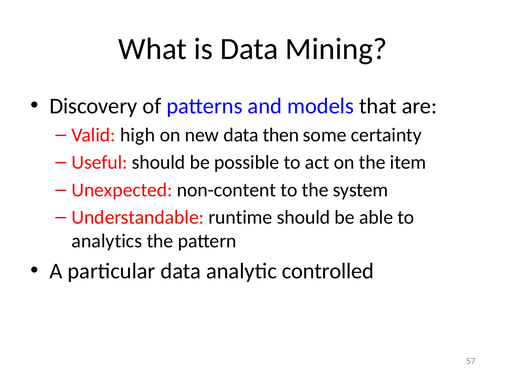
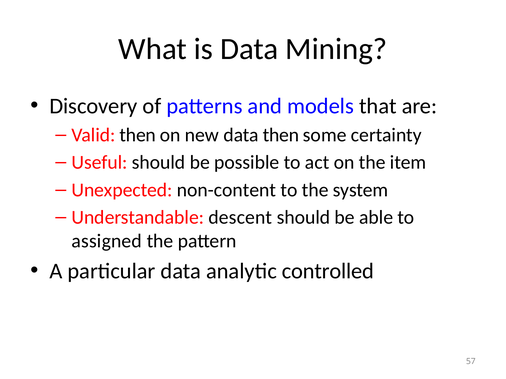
Valid high: high -> then (138, 135)
runtime: runtime -> descent (240, 218)
analytics: analytics -> assigned (107, 241)
